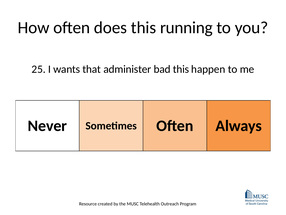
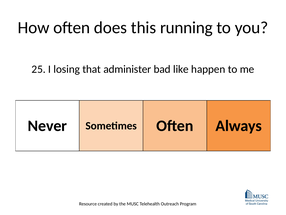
wants: wants -> losing (67, 69)
bad this: this -> like (181, 69)
